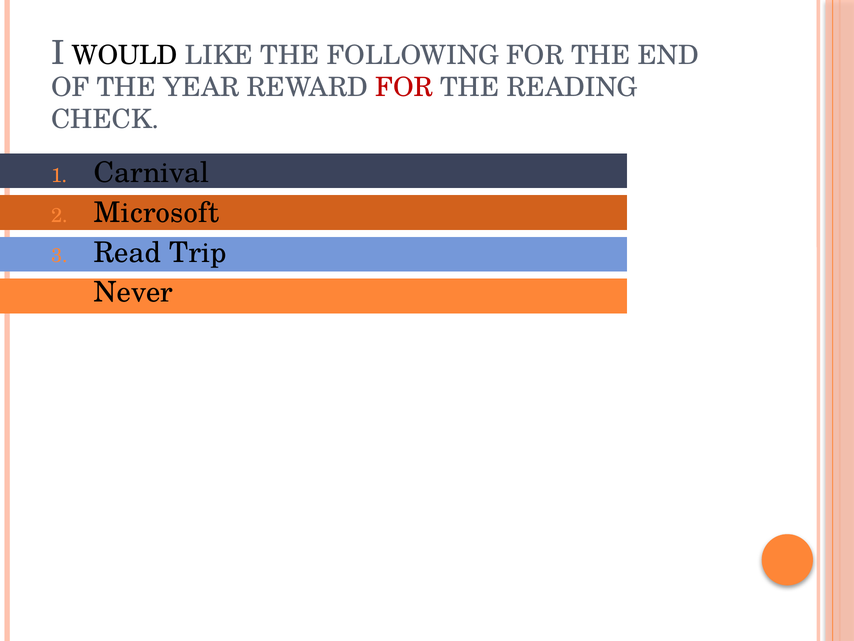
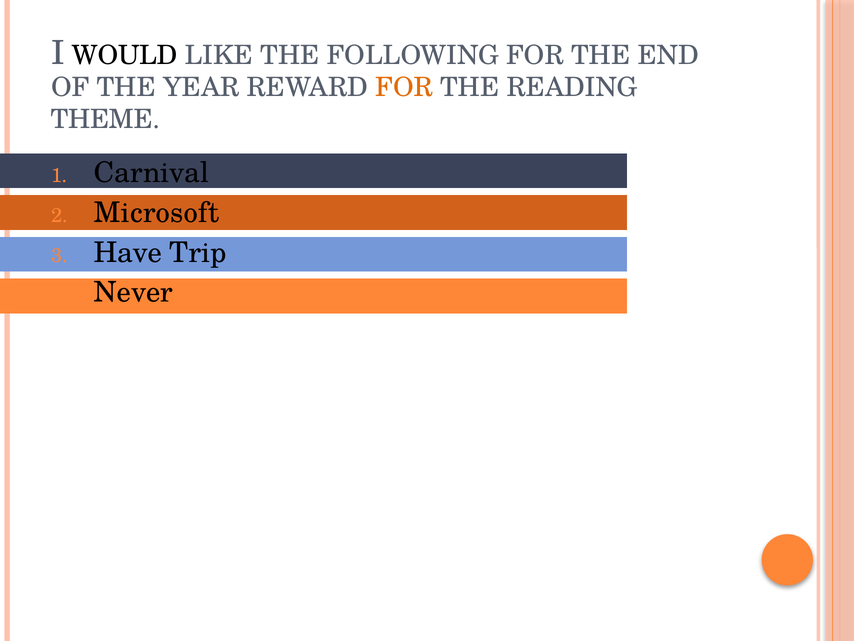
FOR colour: red -> orange (404, 88)
CHECK: CHECK -> THEME (105, 119)
Read: Read -> Have (128, 252)
